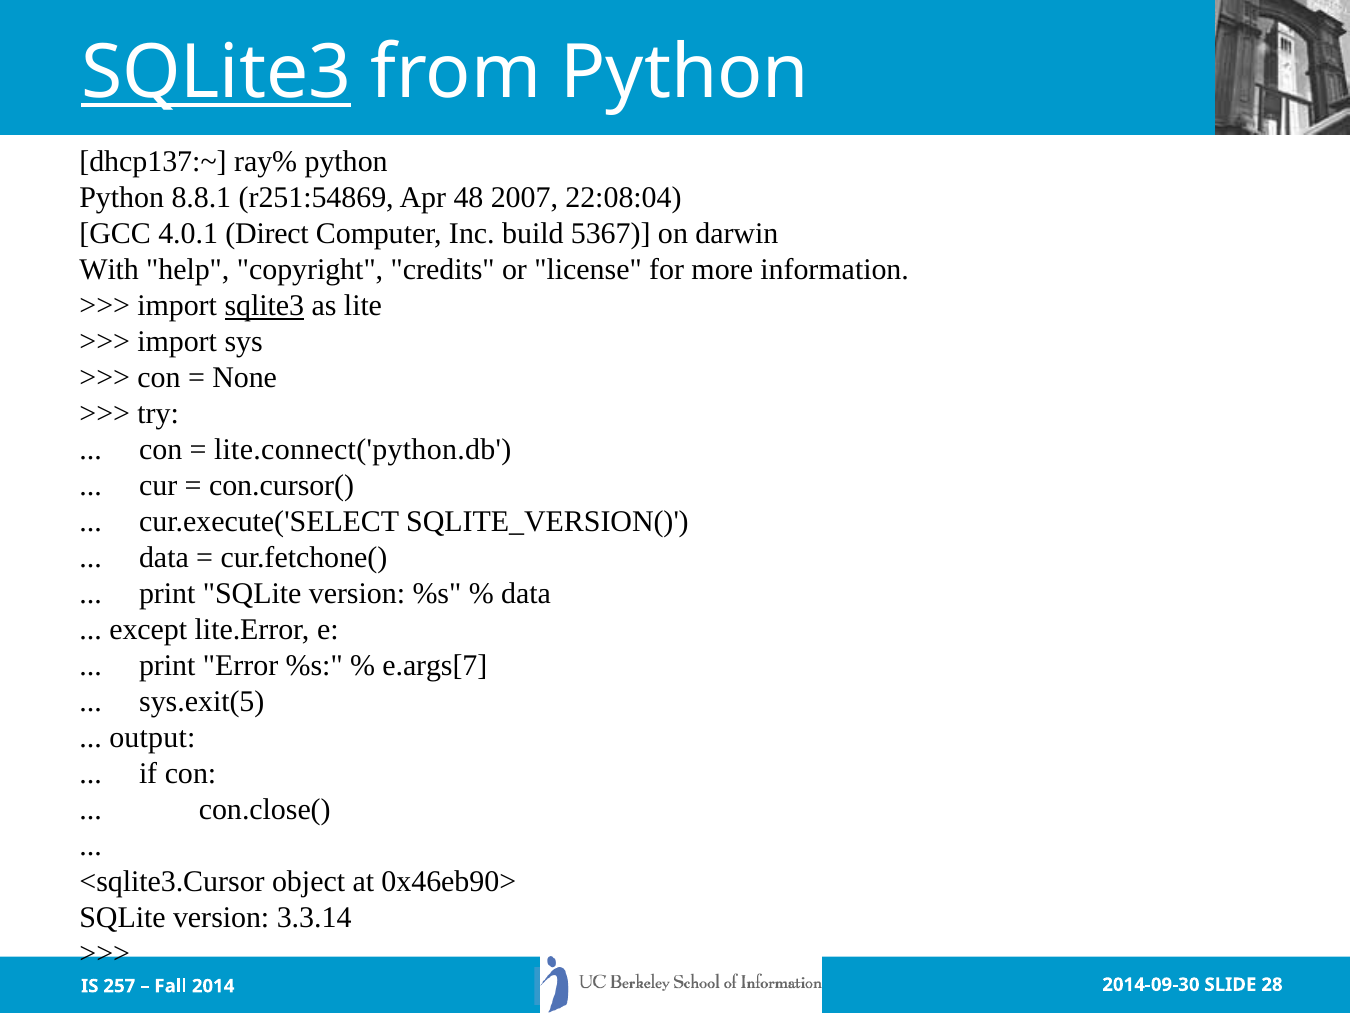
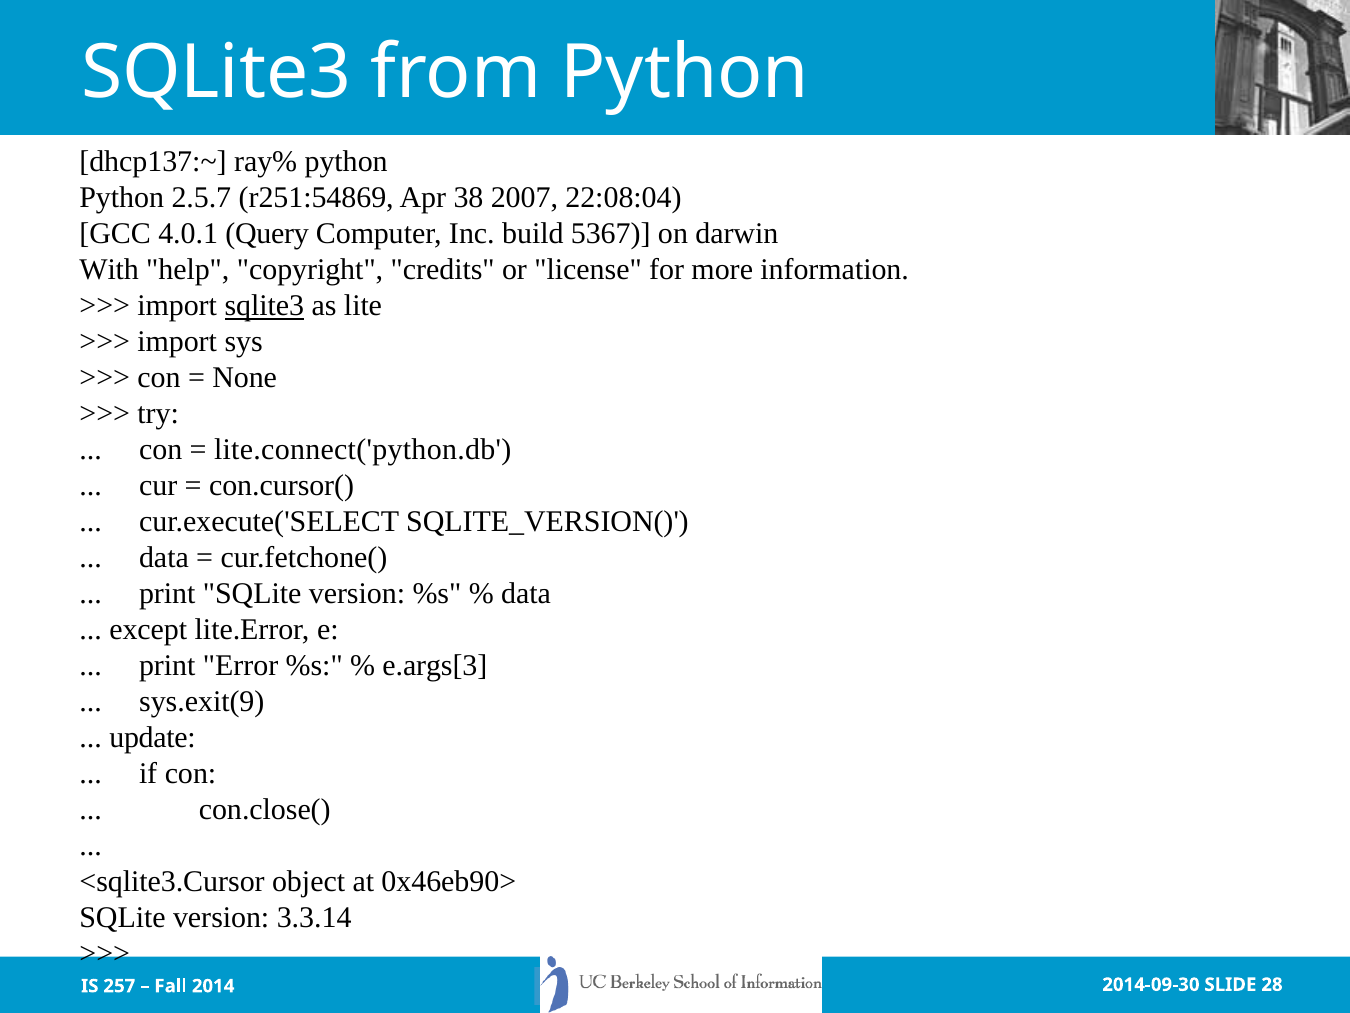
SQLite3 underline: present -> none (216, 73)
8.8.1: 8.8.1 -> 2.5.7 (201, 198)
48: 48 -> 38 (468, 198)
Direct: Direct -> Query (267, 234)
e.args[7: e.args[7 -> e.args[3 (435, 665)
sys.exit(5: sys.exit(5 -> sys.exit(9 (202, 701)
output: output -> update (153, 737)
